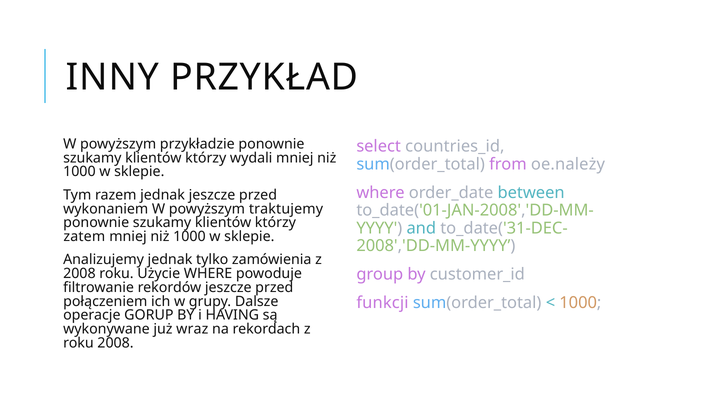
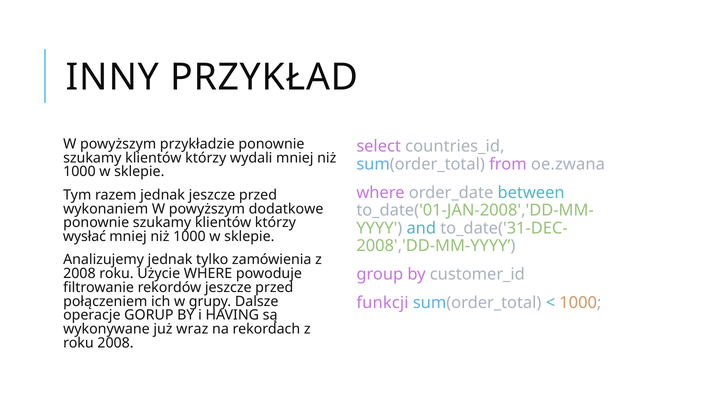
oe.należy: oe.należy -> oe.zwana (568, 164)
traktujemy: traktujemy -> dodatkowe (286, 209)
zatem: zatem -> wysłać (84, 237)
